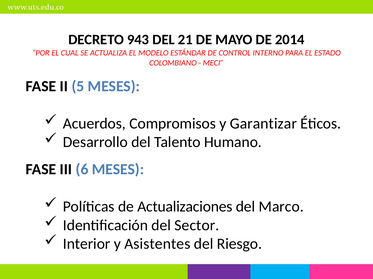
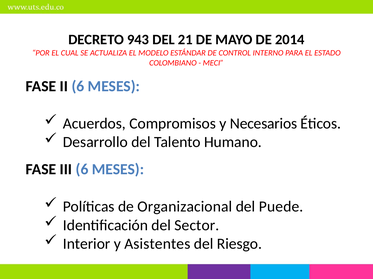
II 5: 5 -> 6 (78, 86)
Garantizar: Garantizar -> Necesarios (264, 124)
Actualizaciones: Actualizaciones -> Organizacional (185, 207)
Marco: Marco -> Puede (281, 207)
